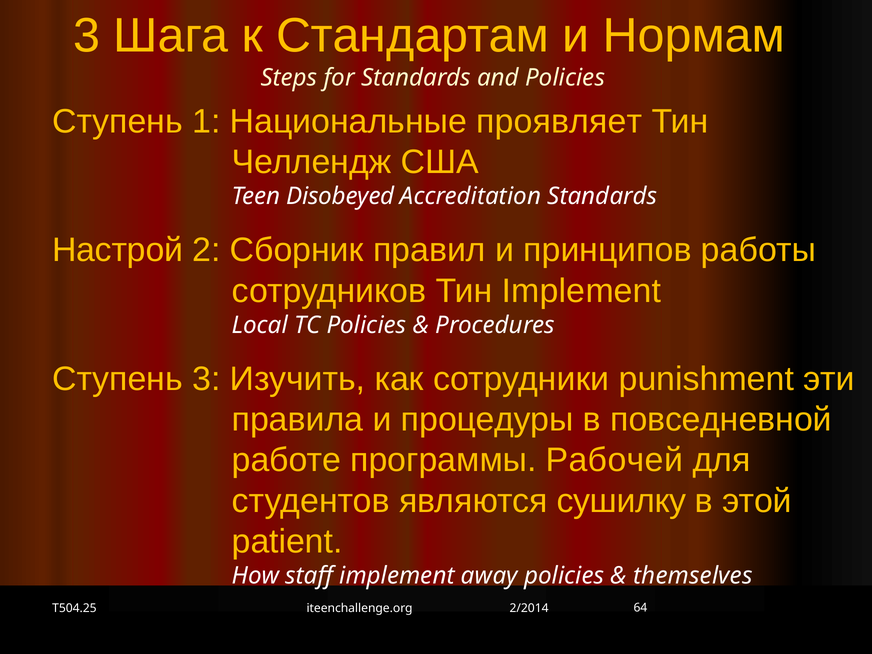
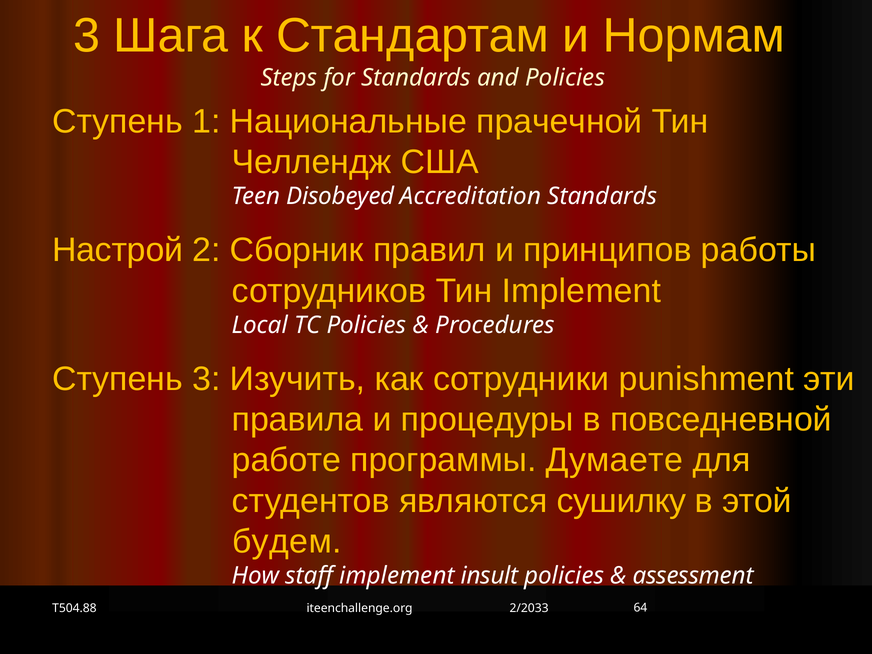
проявляет: проявляет -> прачечной (559, 121)
Рабочей: Рабочей -> Думаете (614, 460)
patient: patient -> будем (287, 542)
away: away -> insult (490, 576)
themselves: themselves -> assessment (693, 576)
T504.25: T504.25 -> T504.88 (74, 608)
2/2014: 2/2014 -> 2/2033 (529, 608)
